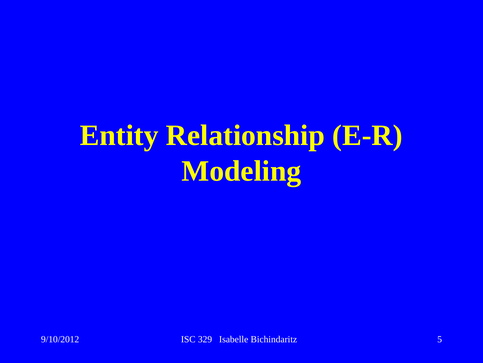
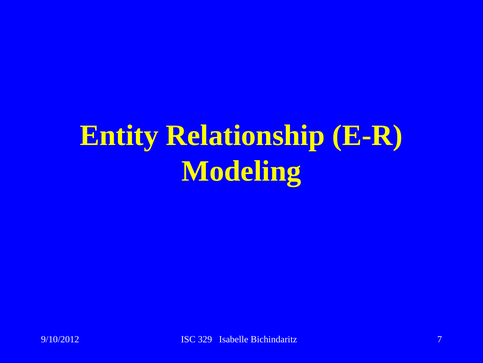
5: 5 -> 7 (440, 339)
